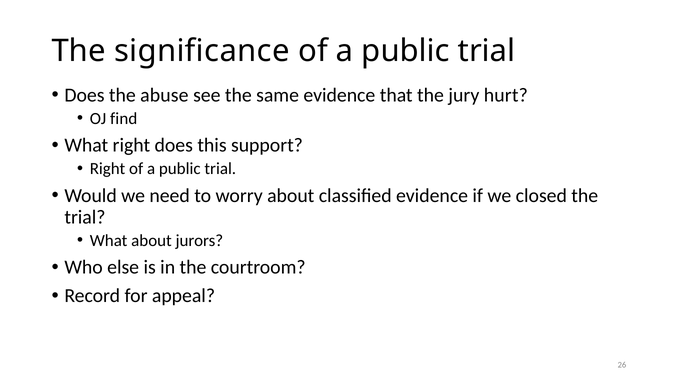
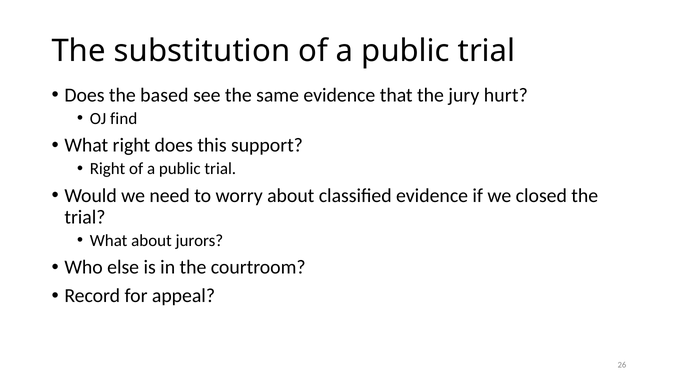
significance: significance -> substitution (202, 51)
abuse: abuse -> based (164, 95)
